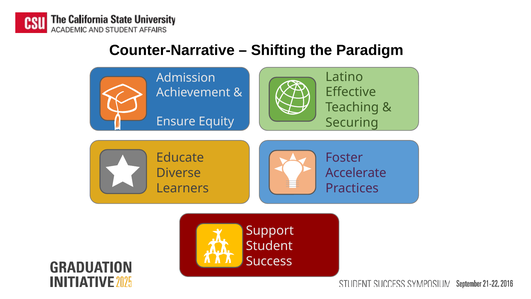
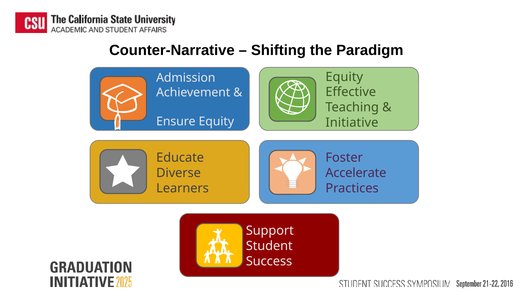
Latino: Latino -> Equity (344, 77)
Securing: Securing -> Initiative (352, 123)
